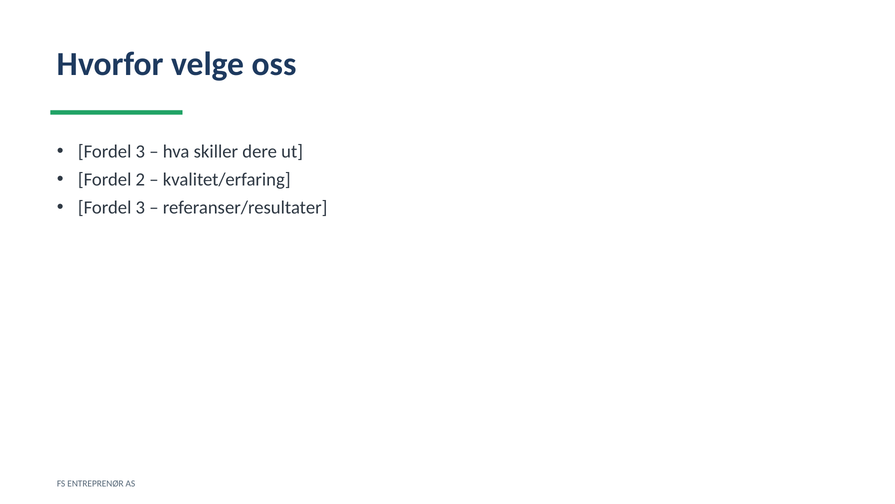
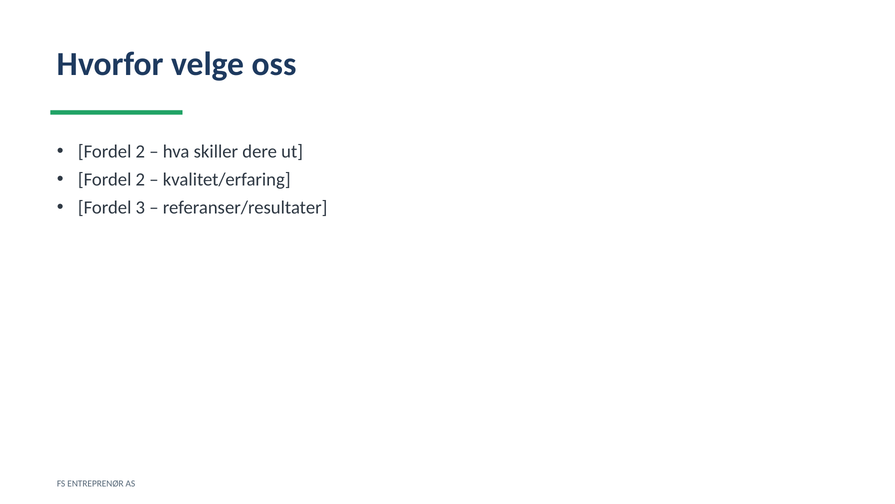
3: 3 -> 2 (140, 152)
